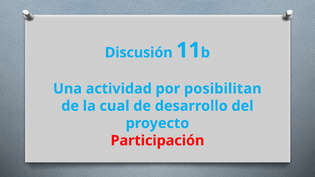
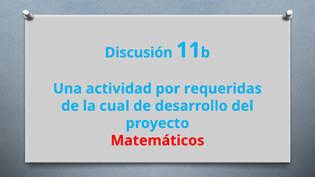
posibilitan: posibilitan -> requeridas (223, 89)
Participación: Participación -> Matemáticos (157, 141)
